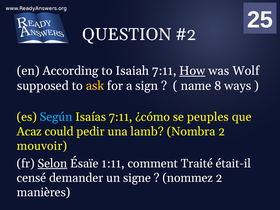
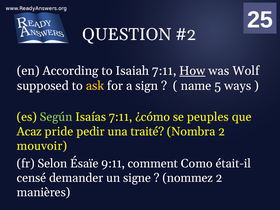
8: 8 -> 5 (218, 86)
Según colour: light blue -> light green (56, 117)
could: could -> pride (59, 131)
lamb: lamb -> traité (147, 131)
Selon underline: present -> none (52, 163)
1:11: 1:11 -> 9:11 (113, 163)
Traité: Traité -> Como (197, 163)
